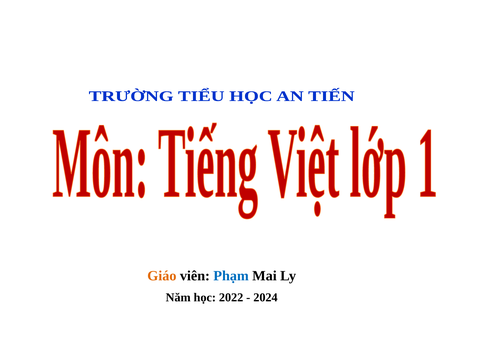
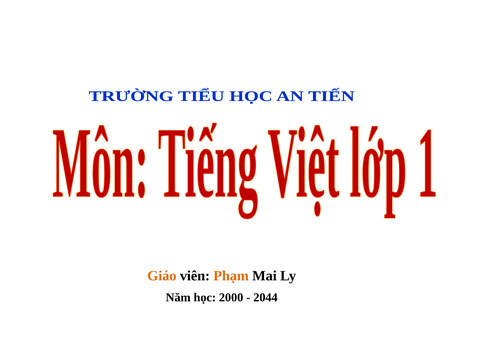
Phạm colour: blue -> orange (231, 276)
2022: 2022 -> 2000 (231, 298)
2024: 2024 -> 2044 (265, 298)
